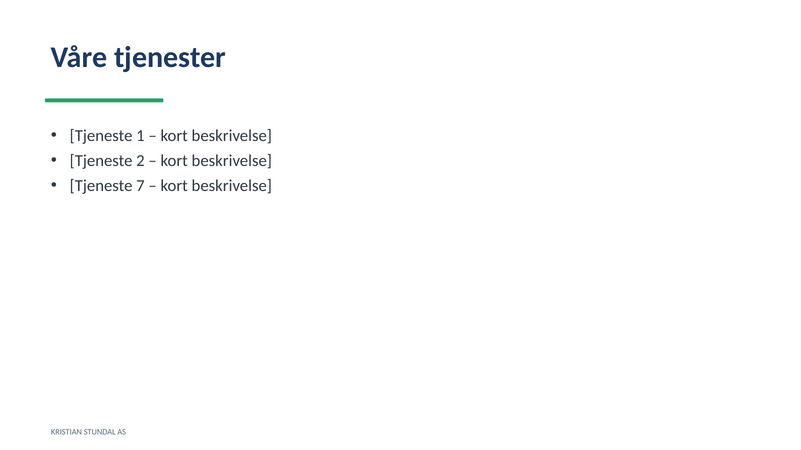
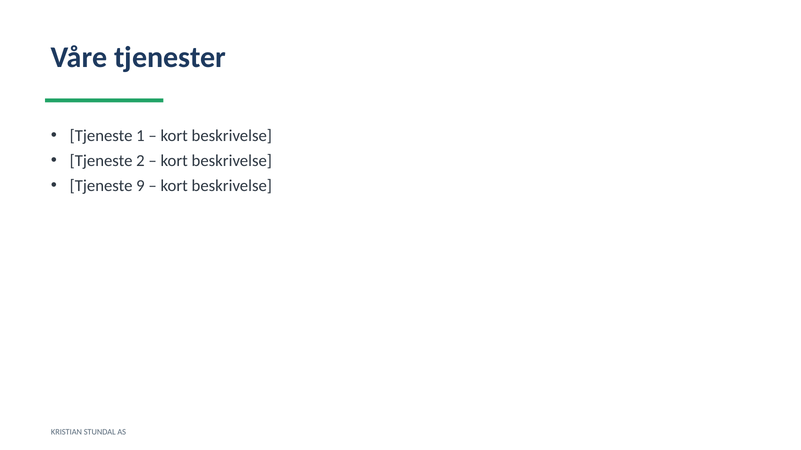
7: 7 -> 9 (140, 186)
